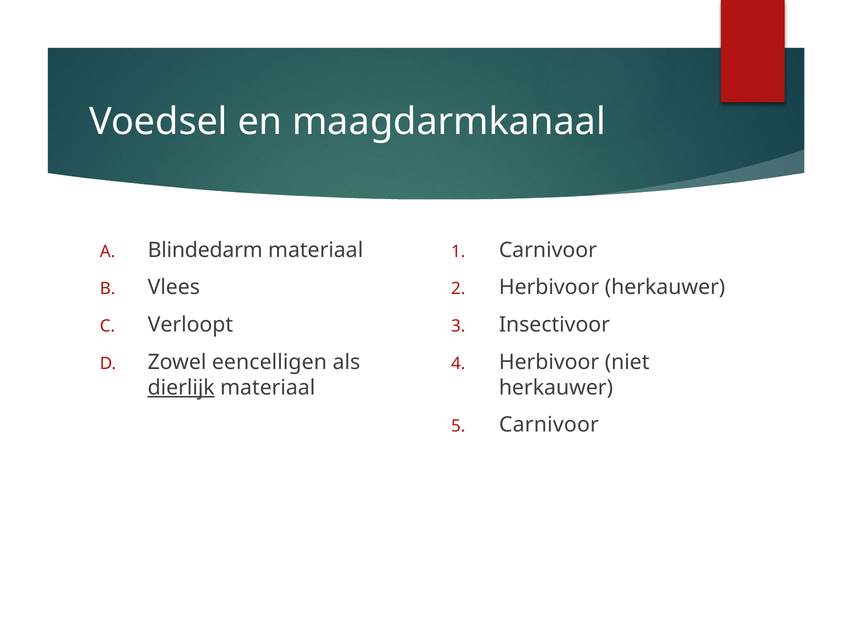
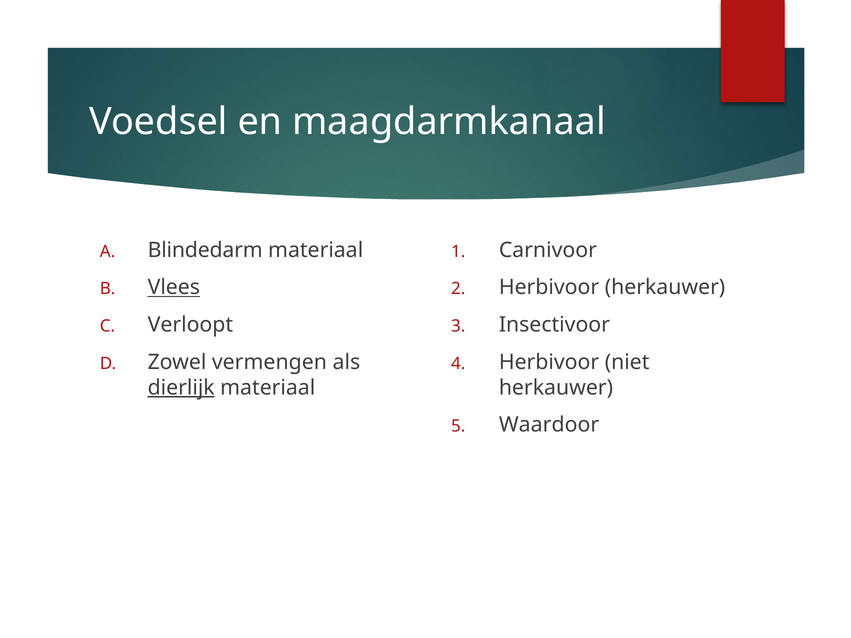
Vlees underline: none -> present (174, 288)
eencelligen: eencelligen -> vermengen (269, 362)
Carnivoor: Carnivoor -> Waardoor (549, 425)
